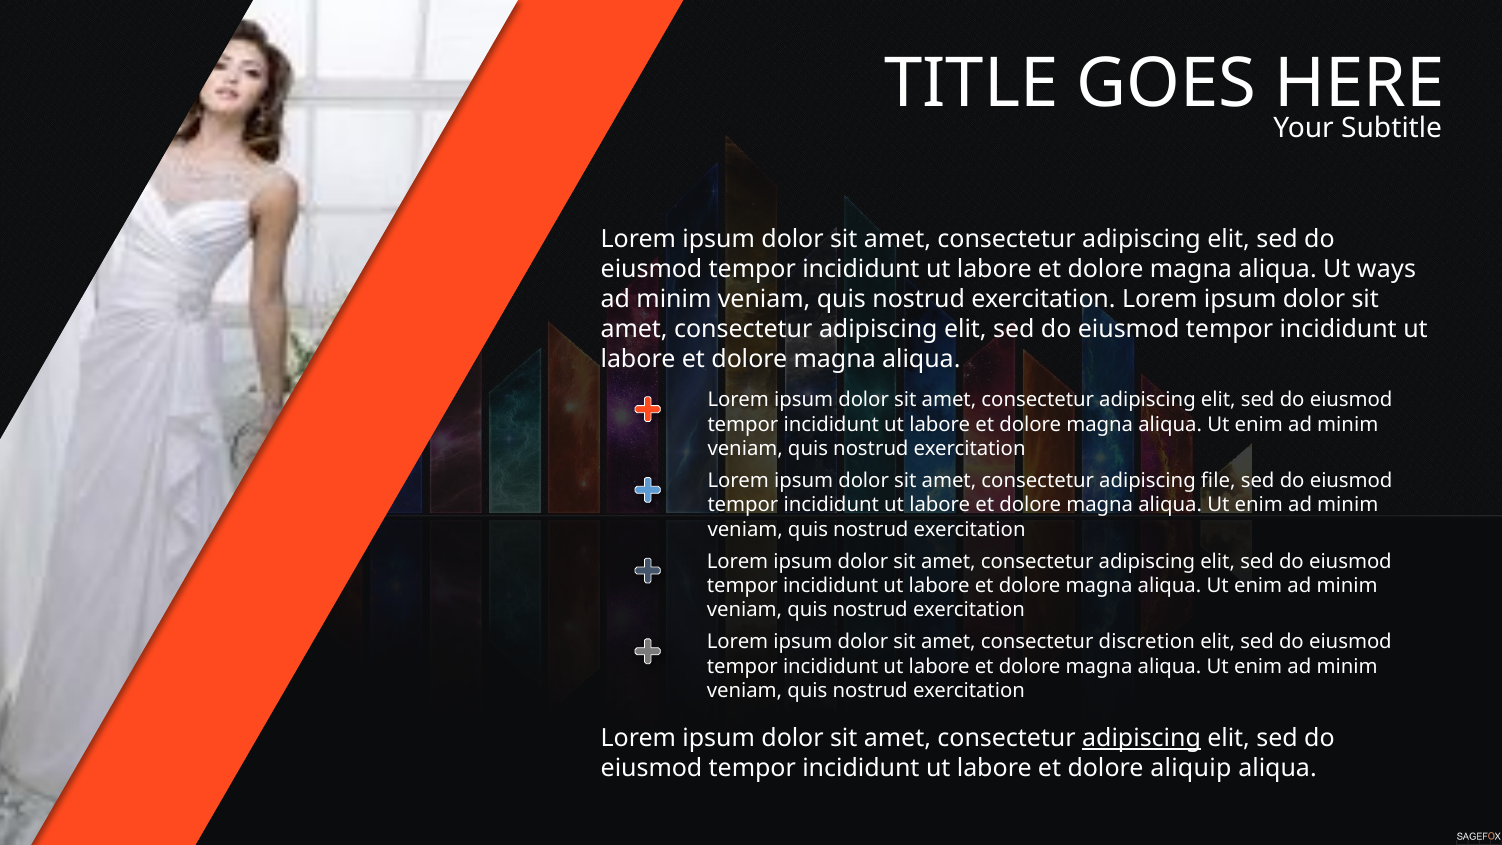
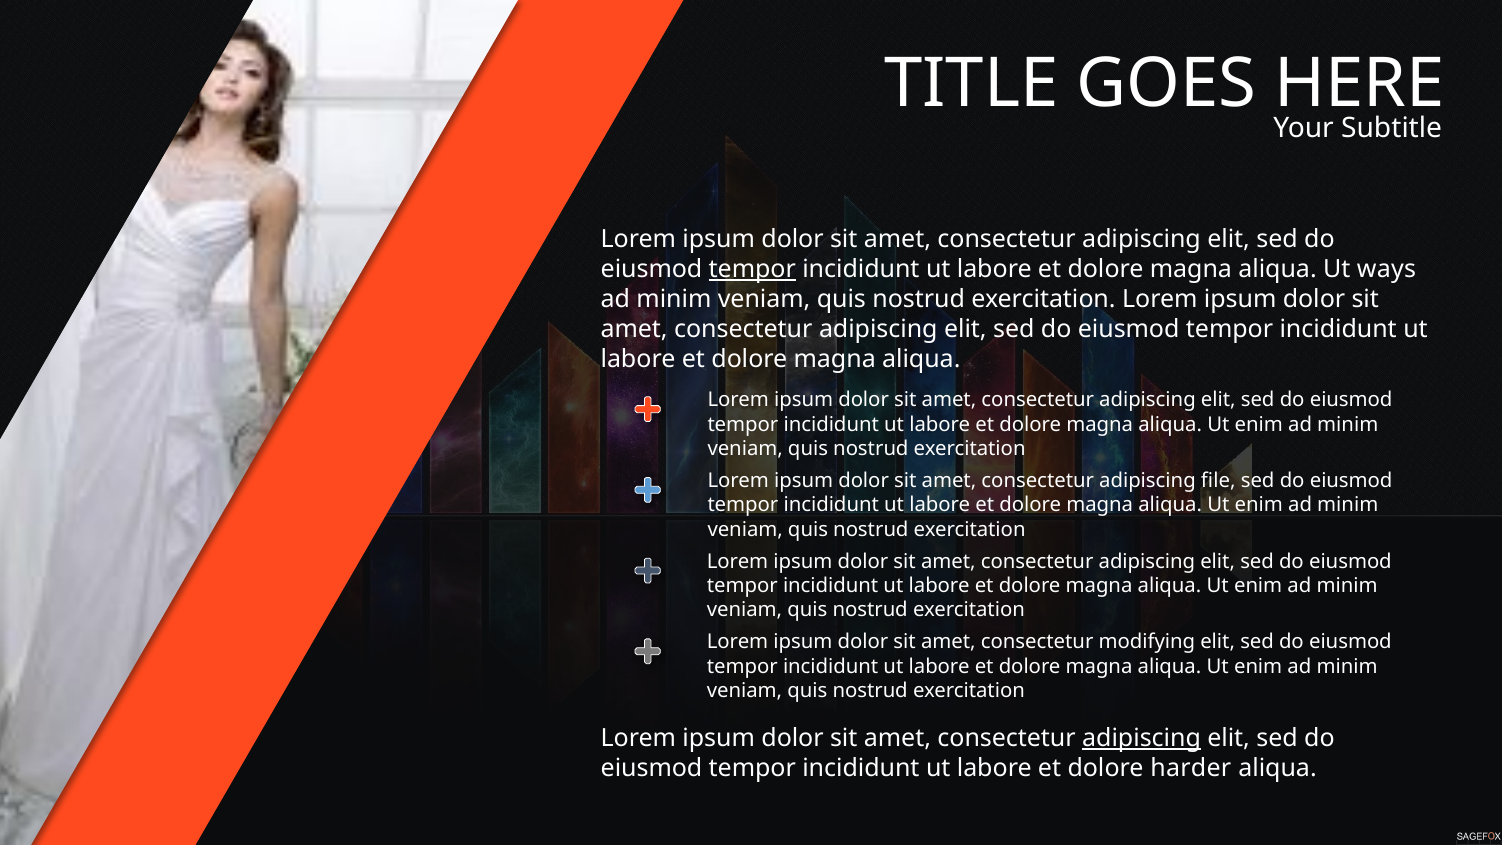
tempor underline: none -> present (752, 269)
discretion: discretion -> modifying (1147, 642)
aliquip: aliquip -> harder (1191, 768)
